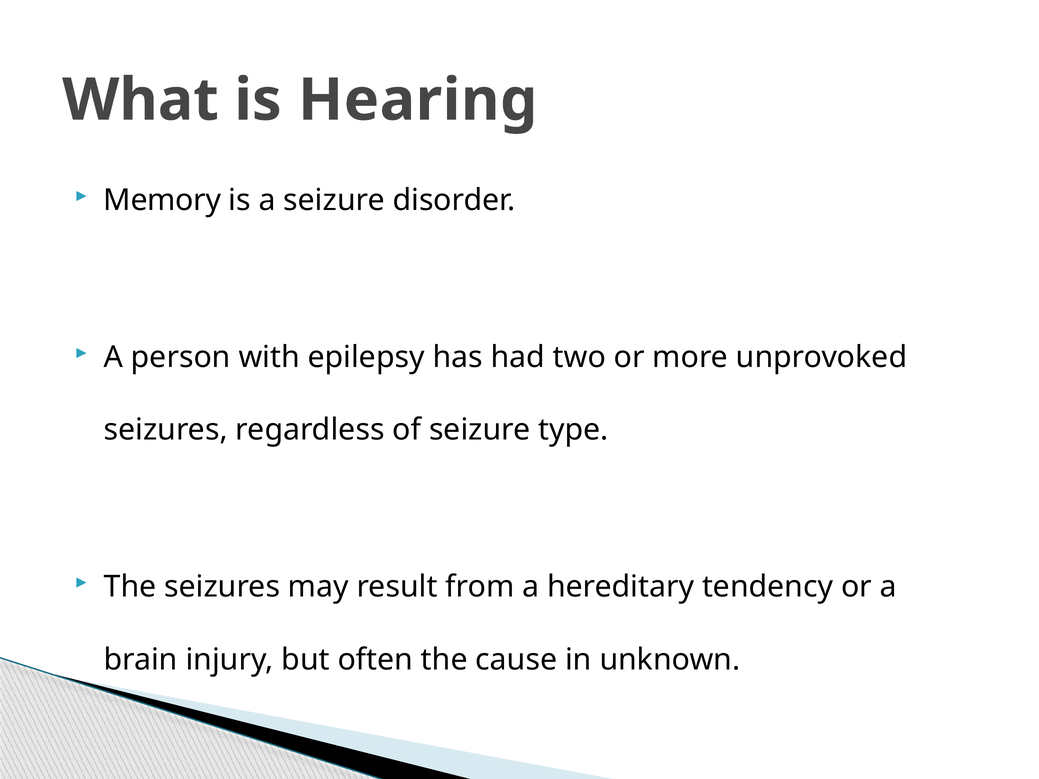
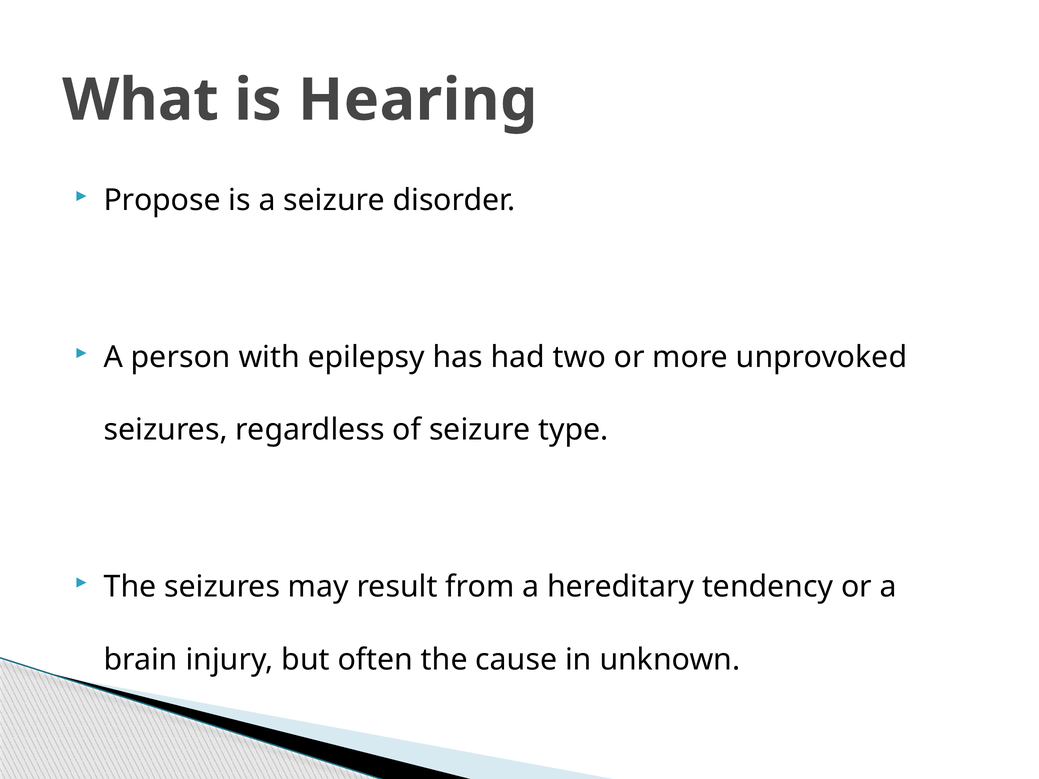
Memory: Memory -> Propose (162, 200)
